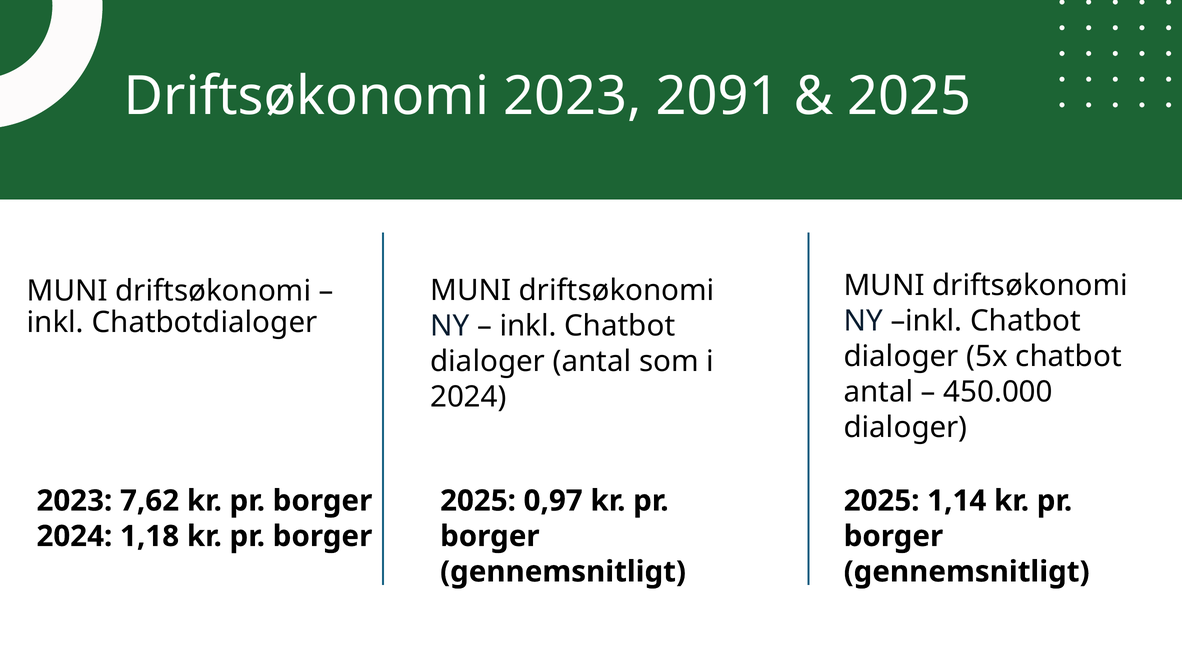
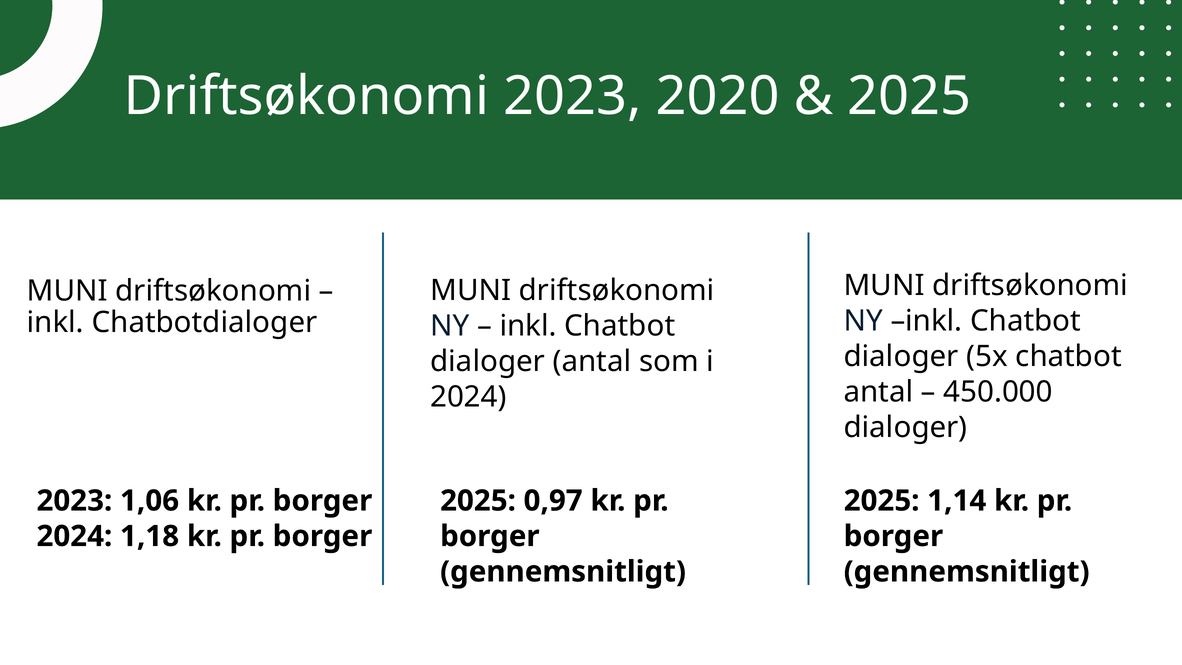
2091: 2091 -> 2020 (718, 96)
7,62: 7,62 -> 1,06 (150, 501)
